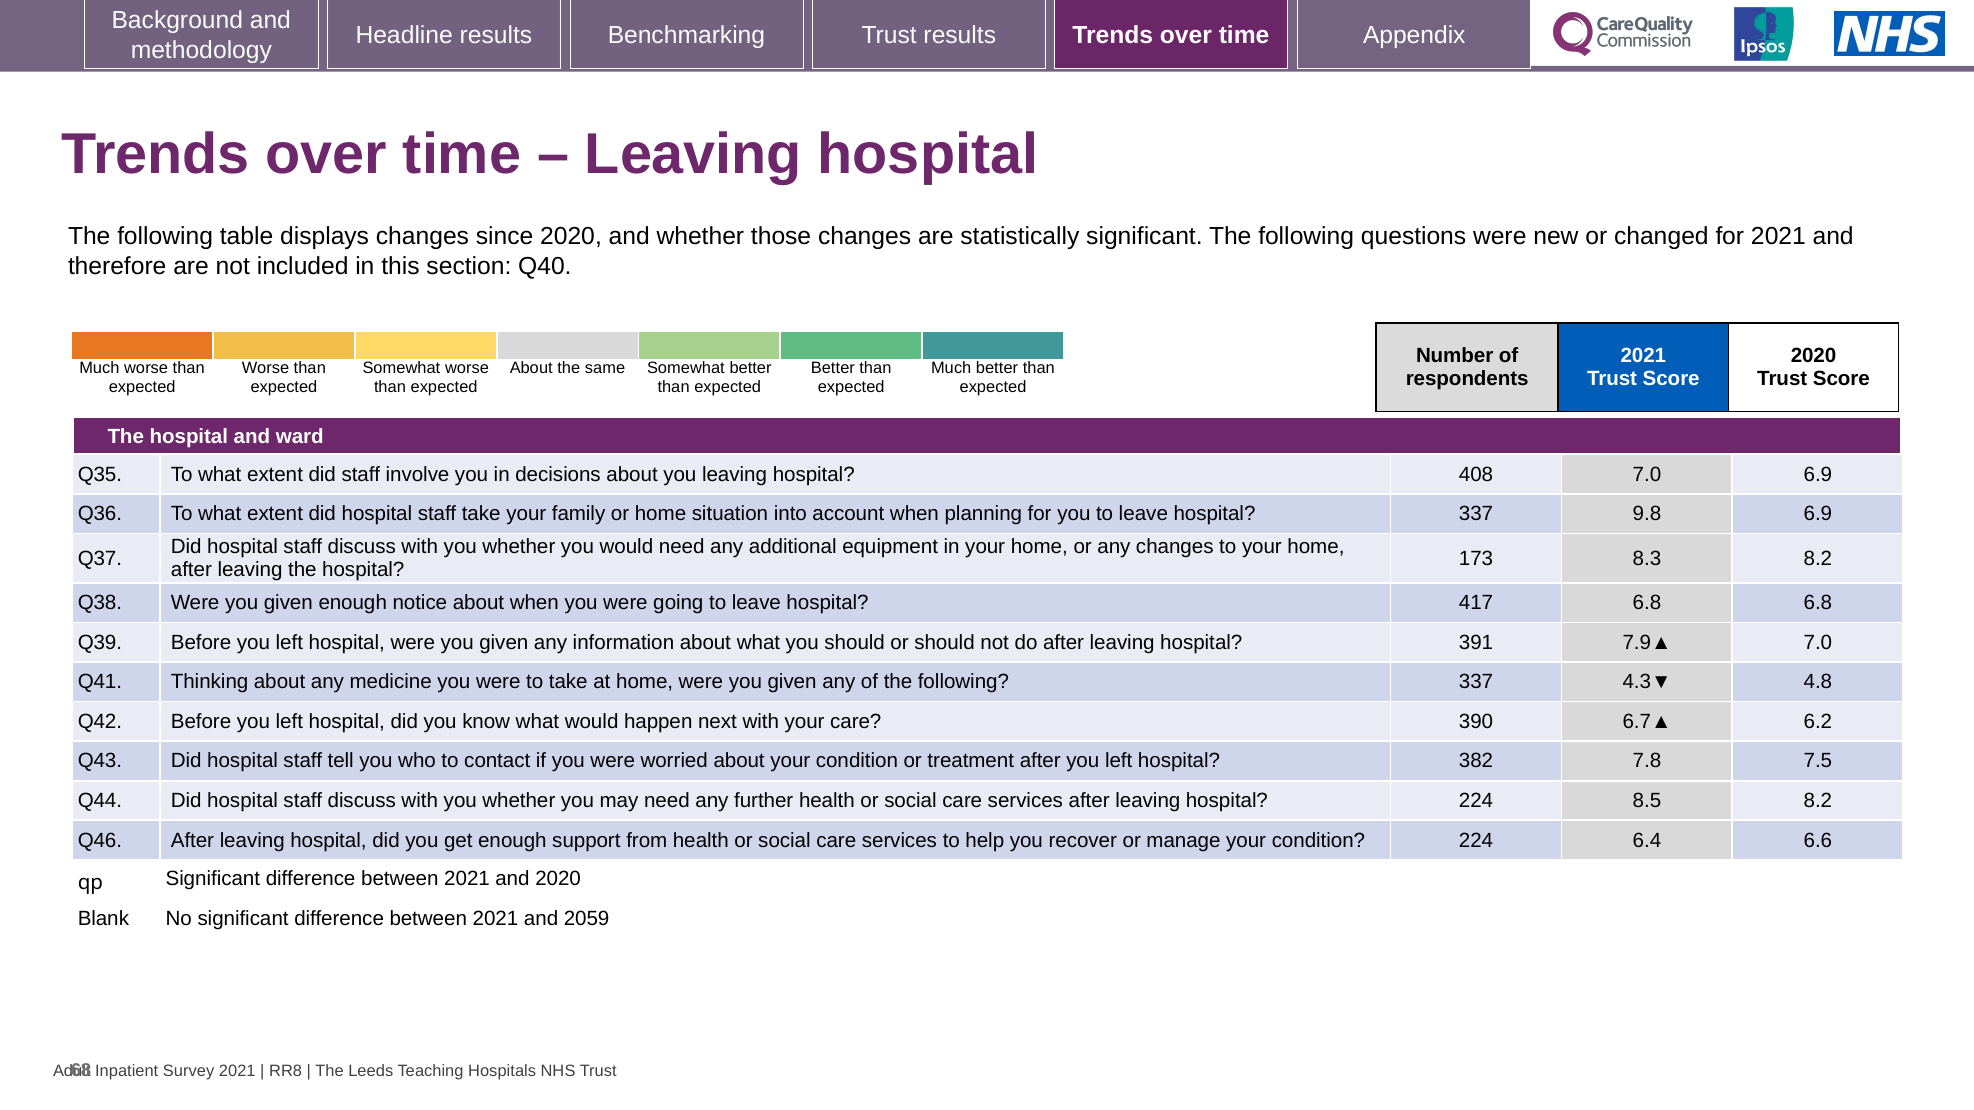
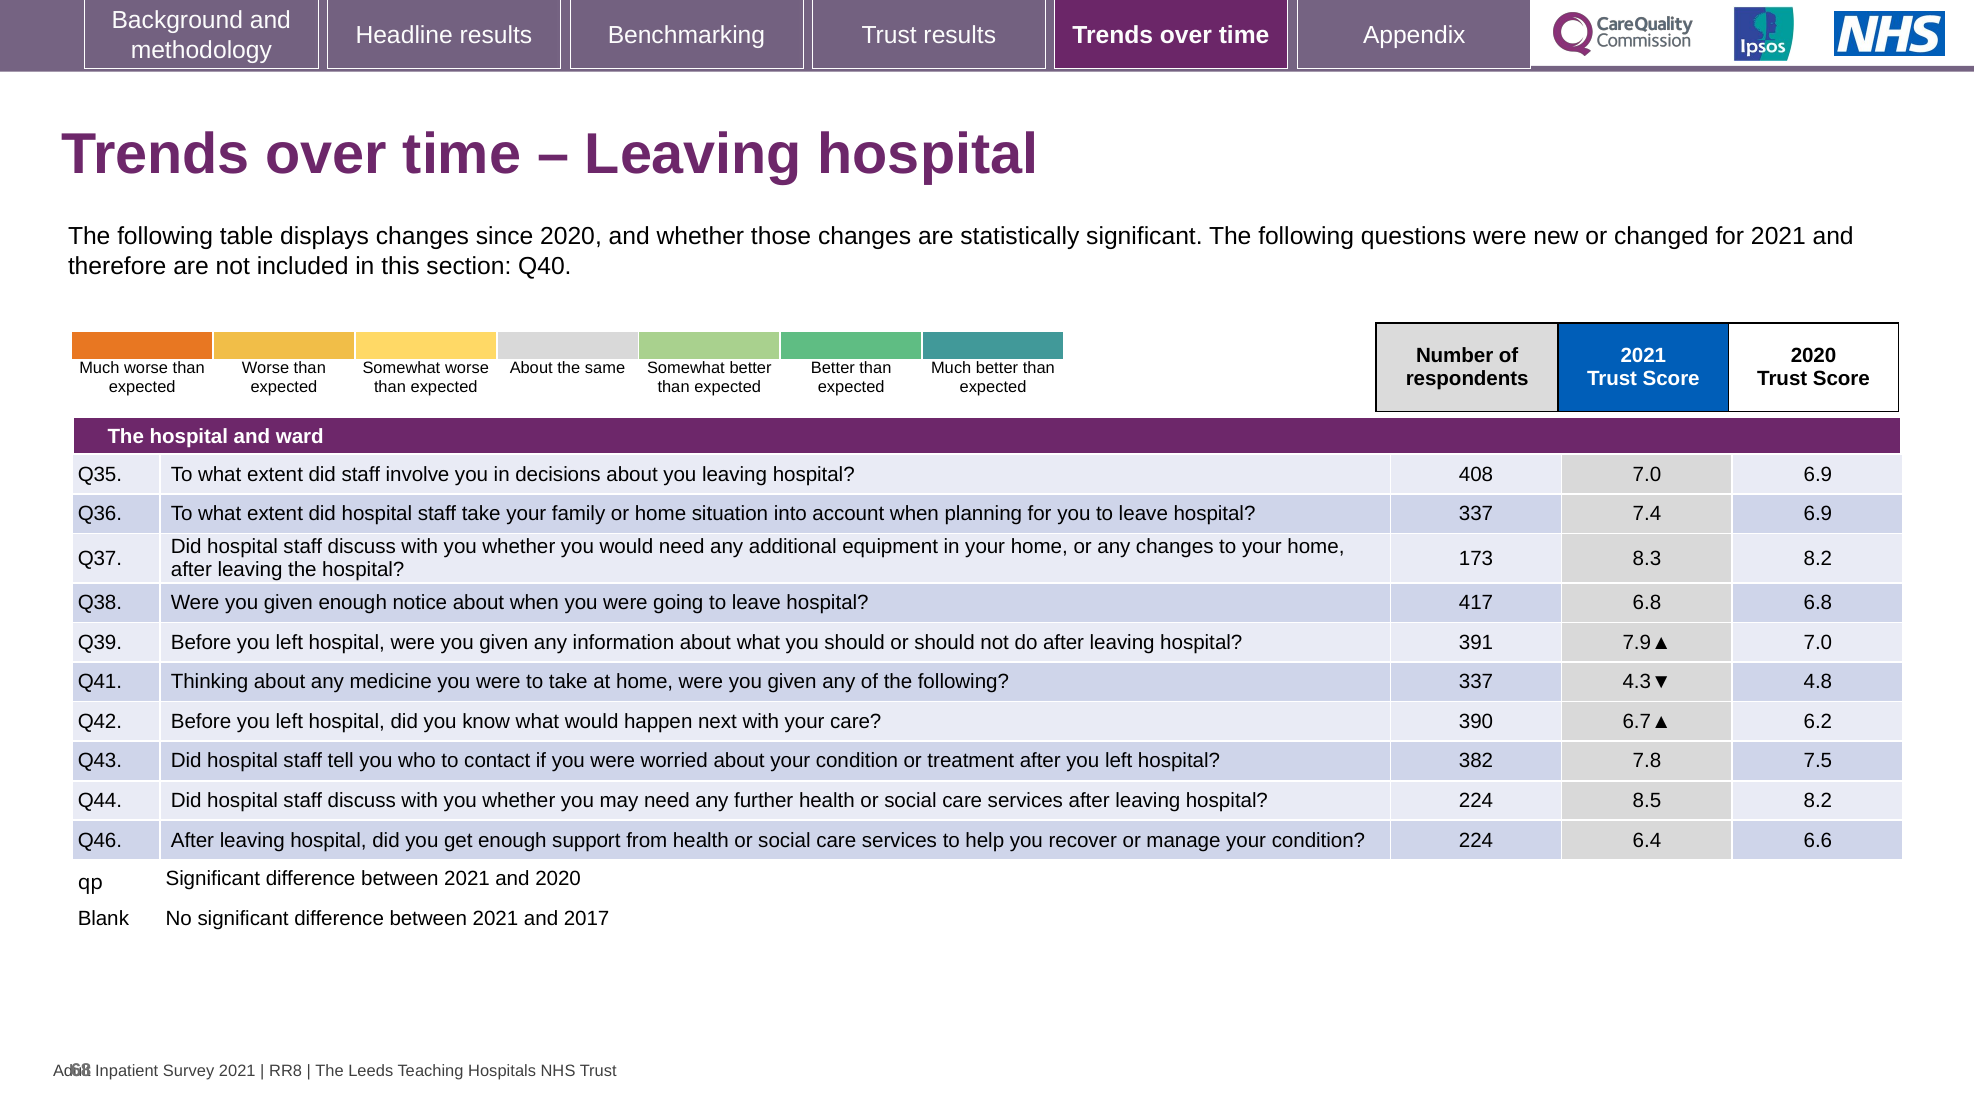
9.8: 9.8 -> 7.4 (1647, 514)
2059: 2059 -> 2017 (587, 919)
